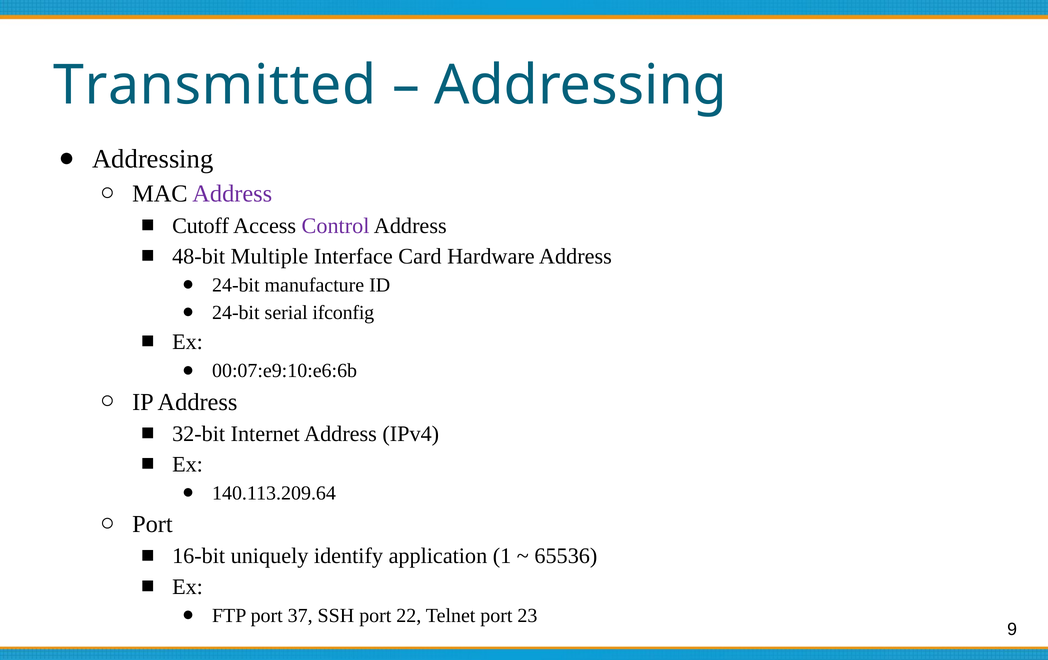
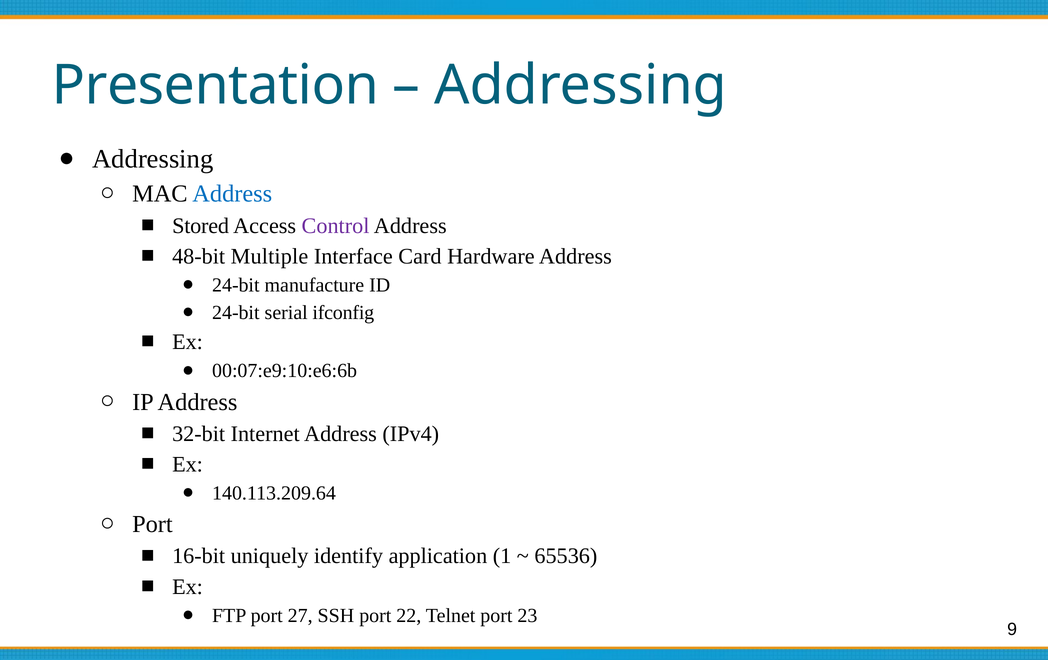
Transmitted: Transmitted -> Presentation (215, 85)
Address colour: purple -> blue (232, 194)
Cutoff: Cutoff -> Stored (201, 226)
37: 37 -> 27 (300, 616)
